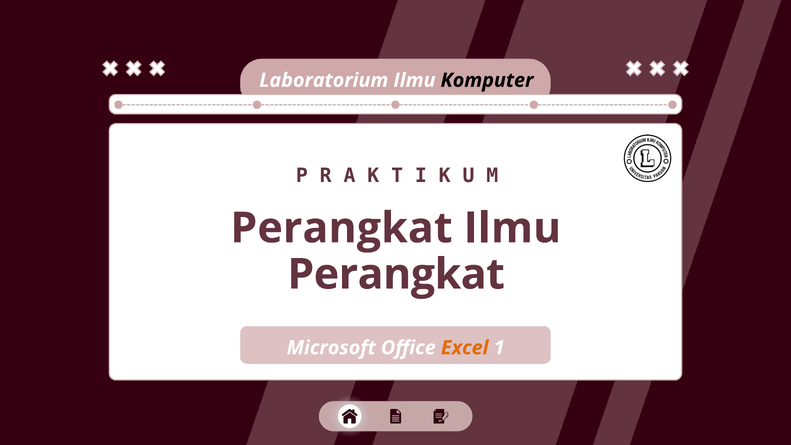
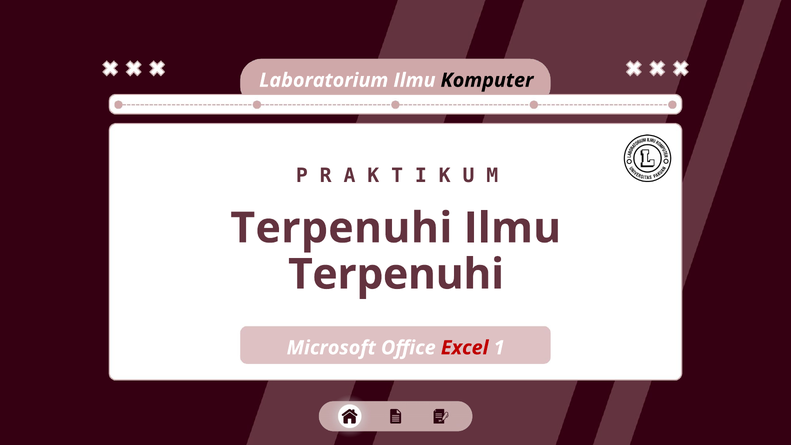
Perangkat: Perangkat -> Terpenuhi (341, 228)
Perangkat: Perangkat -> Terpenuhi (396, 274)
Excel colour: orange -> red (465, 348)
